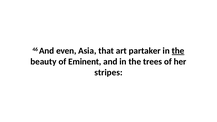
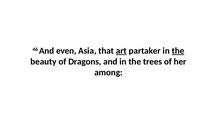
art underline: none -> present (121, 51)
Eminent: Eminent -> Dragons (85, 62)
stripes: stripes -> among (108, 73)
